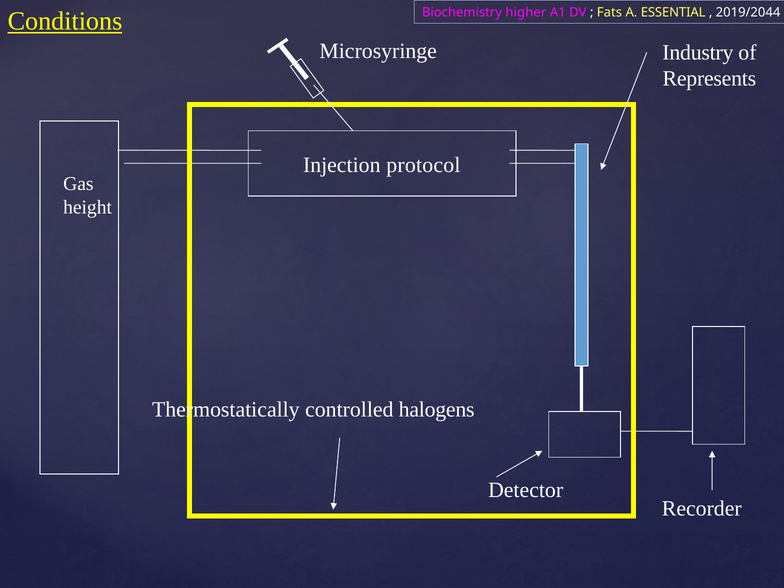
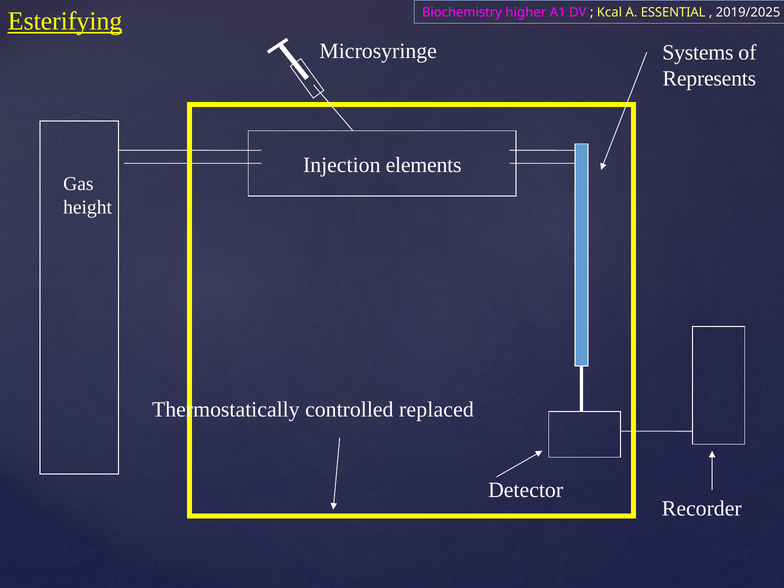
Conditions: Conditions -> Esterifying (65, 21)
Fats: Fats -> Kcal (609, 13)
2019/2044: 2019/2044 -> 2019/2025 (748, 13)
Industry: Industry -> Systems (698, 52)
protocol: protocol -> elements (424, 165)
halogens: halogens -> replaced (436, 409)
